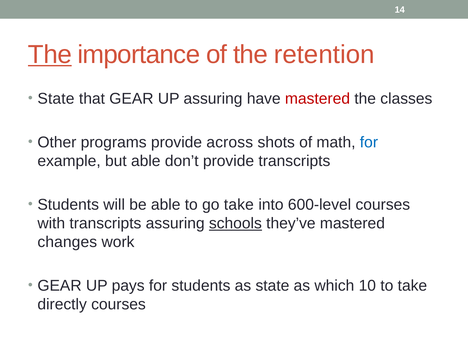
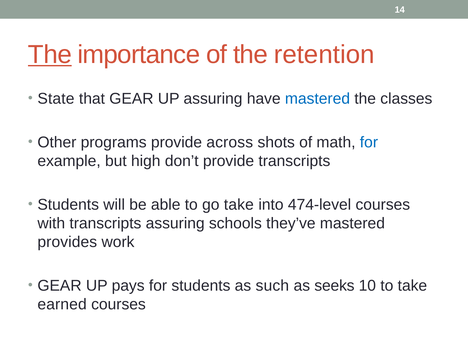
mastered colour: red -> blue (318, 99)
but able: able -> high (146, 161)
600-level: 600-level -> 474-level (320, 205)
schools underline: present -> none (235, 223)
changes: changes -> provides (67, 242)
as state: state -> such (272, 286)
which: which -> seeks (334, 286)
directly: directly -> earned (62, 304)
